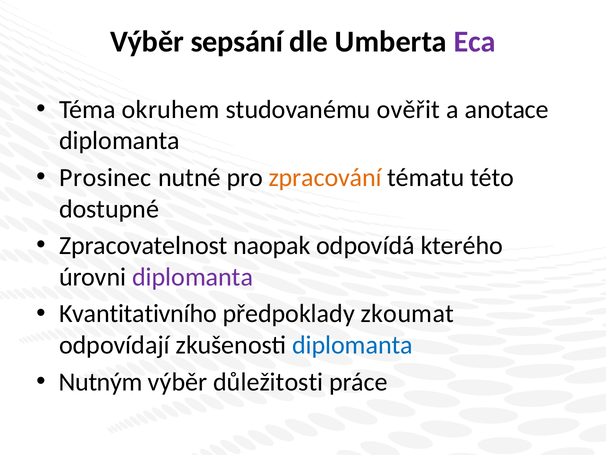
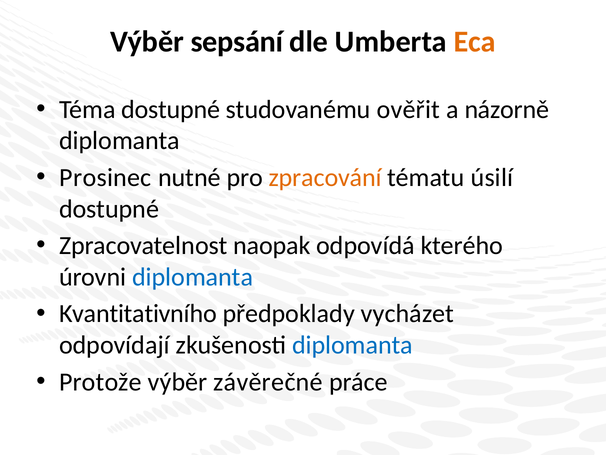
Eca colour: purple -> orange (475, 41)
Téma okruhem: okruhem -> dostupné (171, 109)
anotace: anotace -> názorně (507, 109)
této: této -> úsilí (492, 177)
diplomanta colour: purple -> blue (193, 277)
zkoumat: zkoumat -> vycházet (408, 313)
Nutným: Nutným -> Protože (100, 381)
důležitosti: důležitosti -> závěrečné (268, 381)
